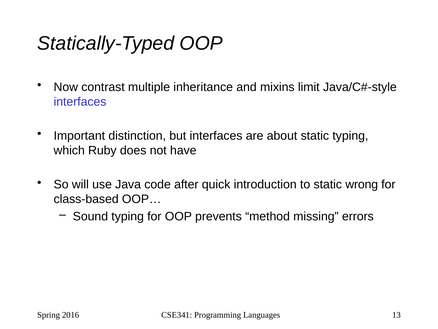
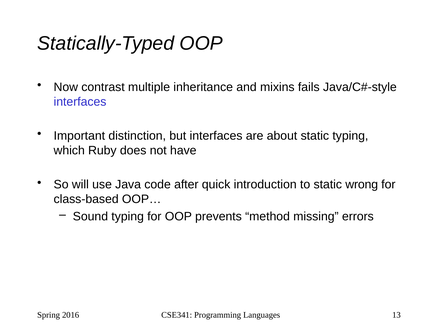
limit: limit -> fails (309, 87)
